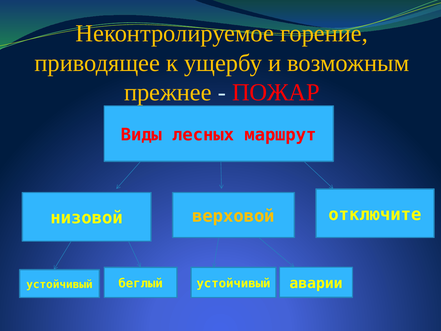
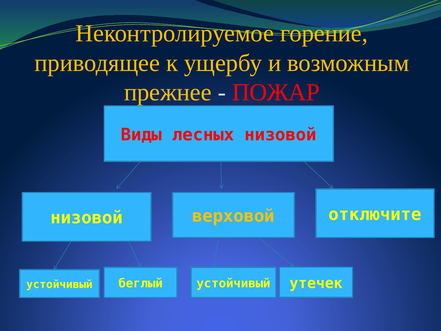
лесных маршрут: маршрут -> низовой (280, 135)
аварии: аварии -> утечек (316, 283)
